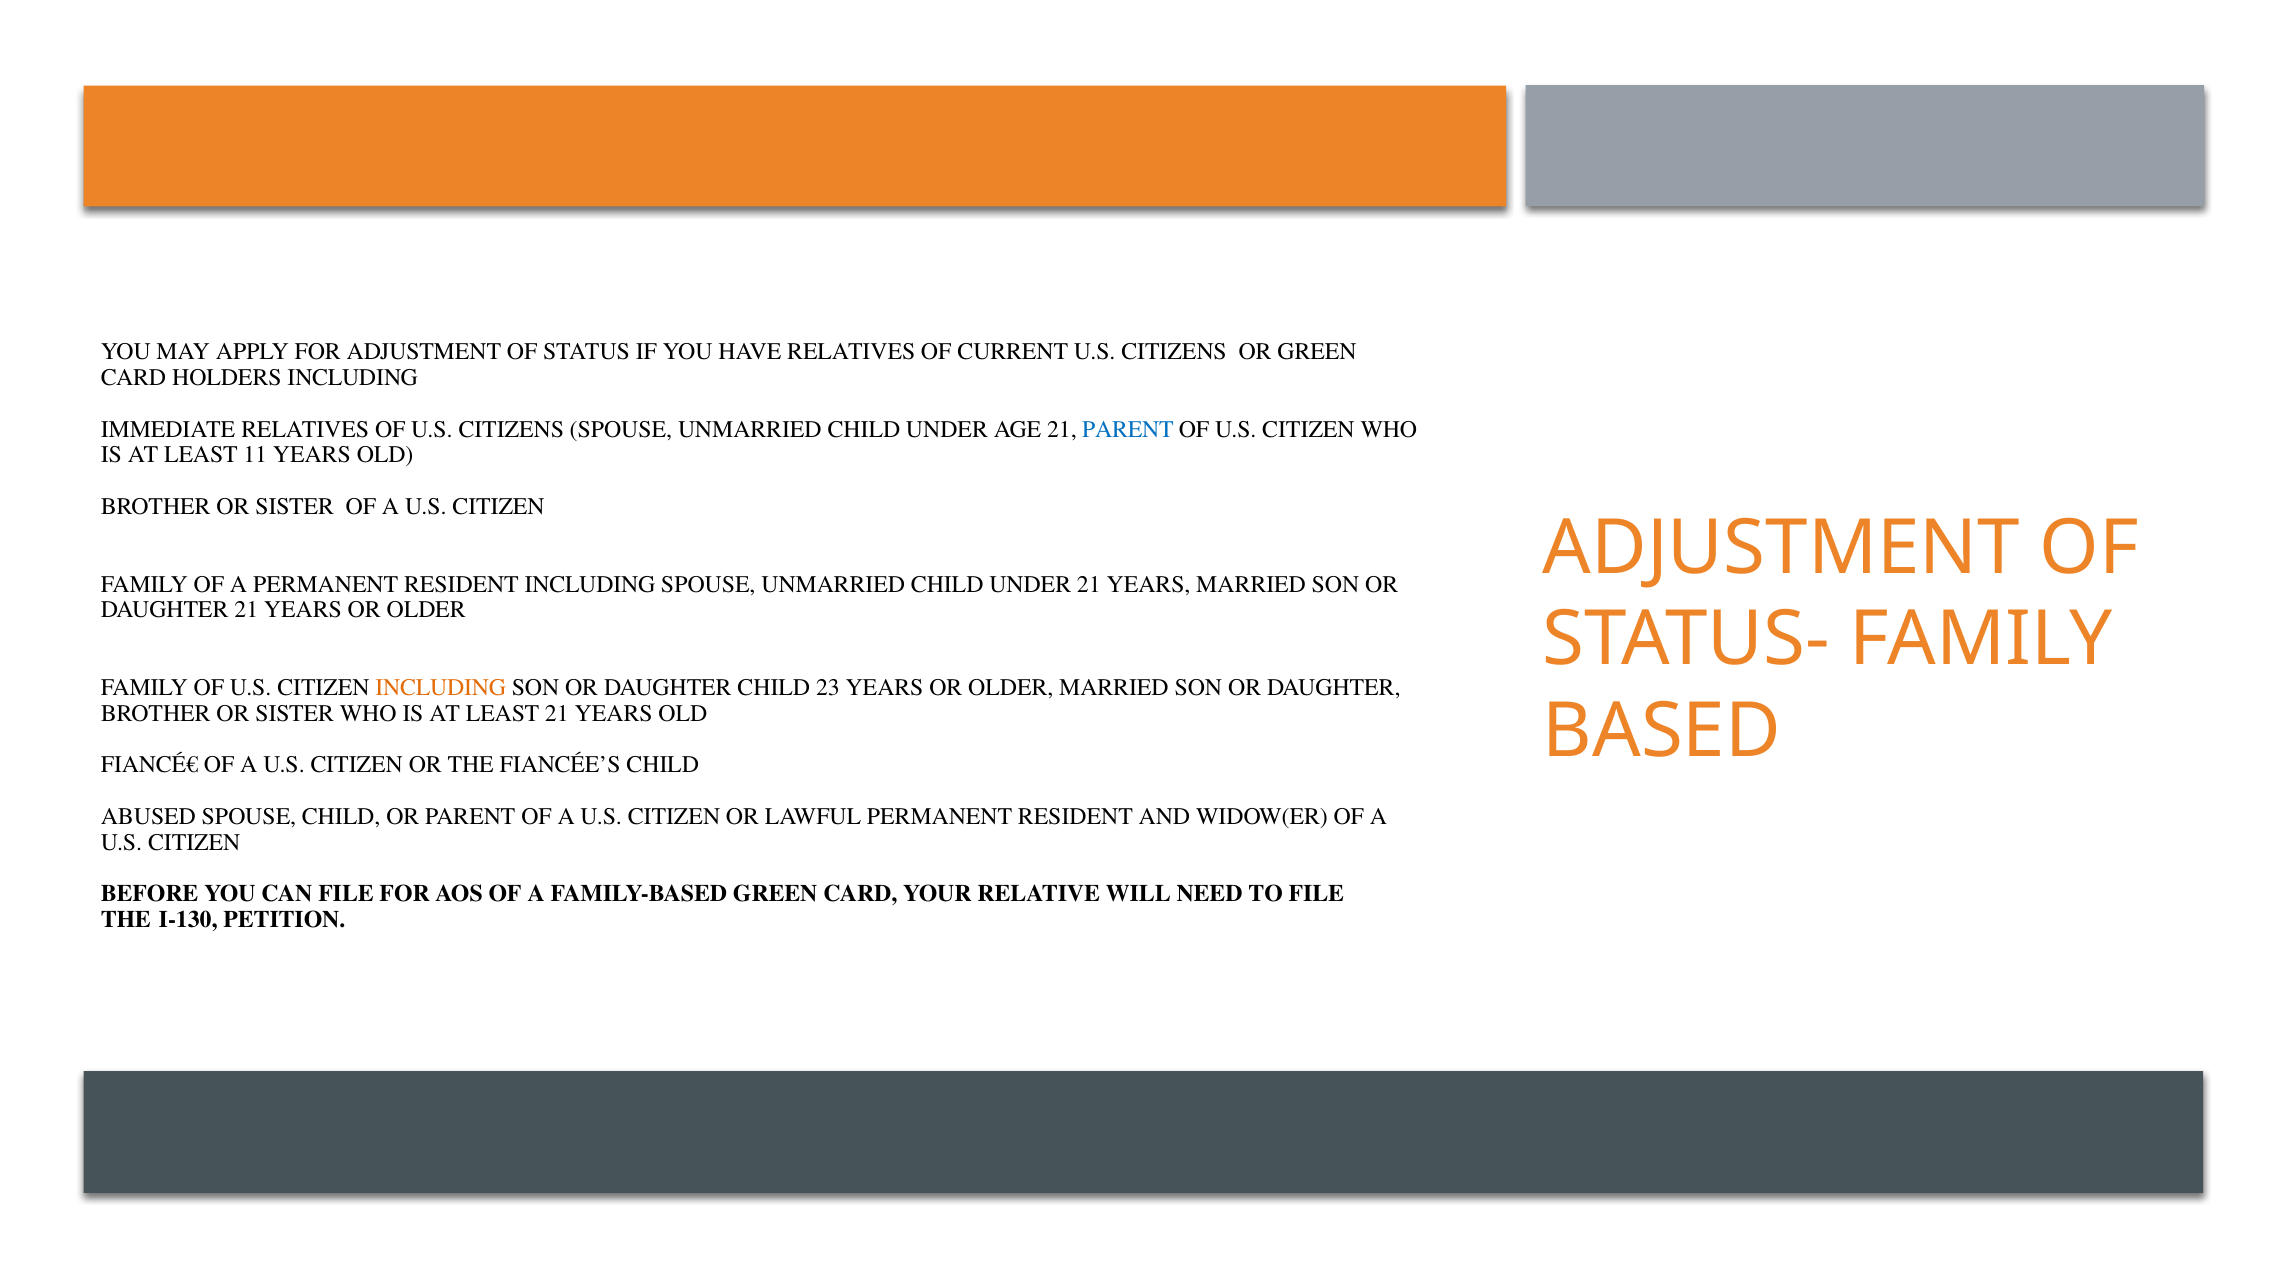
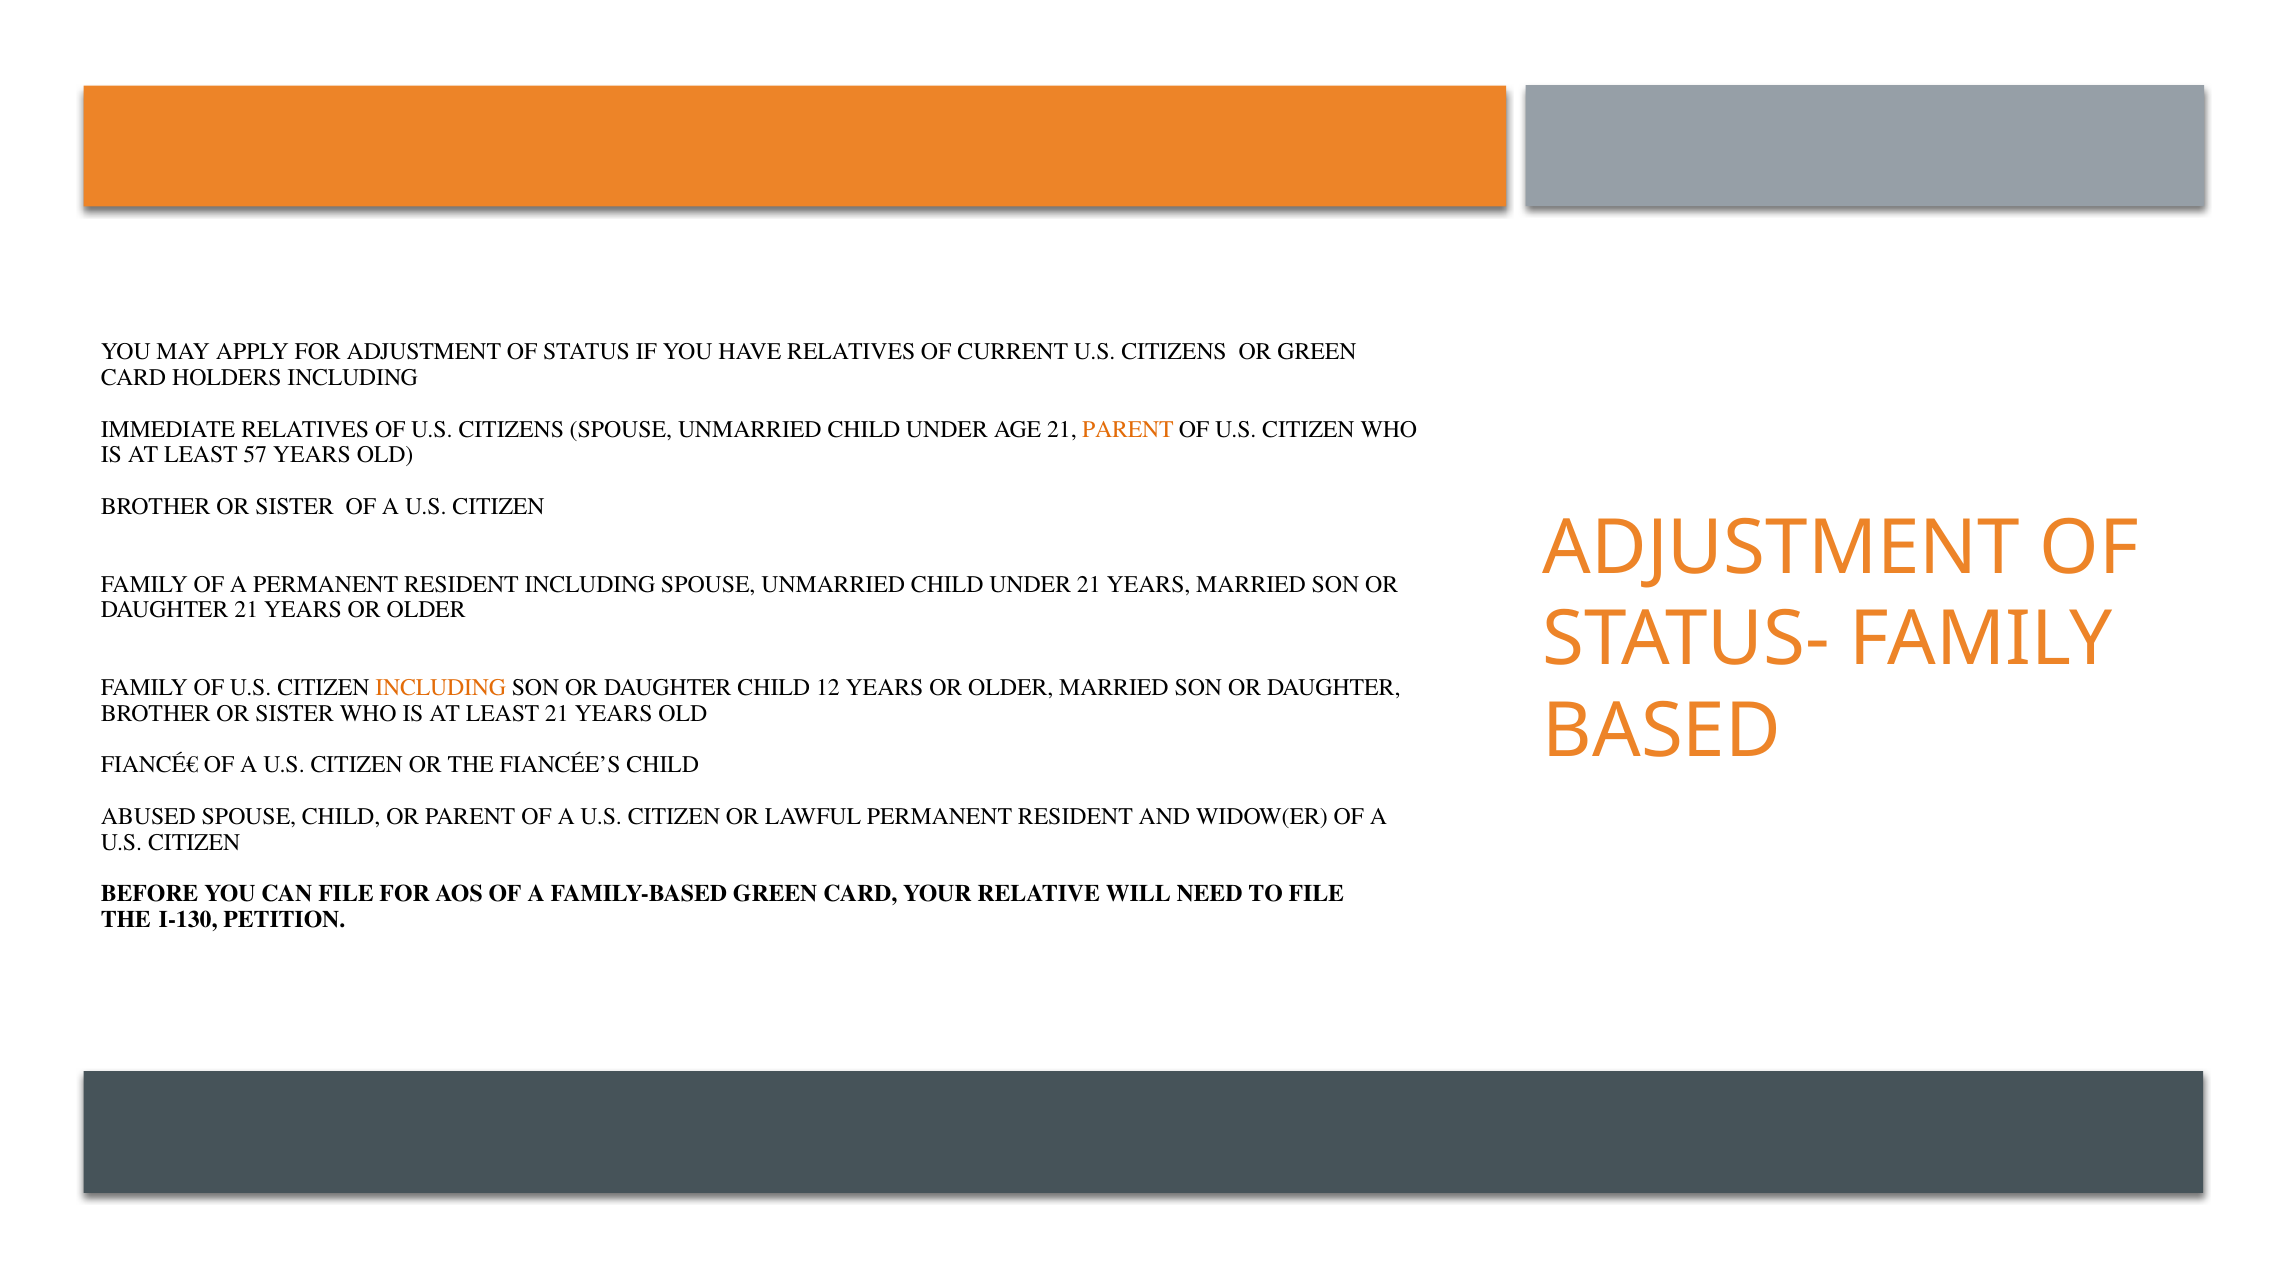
PARENT colour: blue -> orange (1128, 429)
11: 11 -> 57 (255, 455)
23: 23 -> 12 (828, 687)
